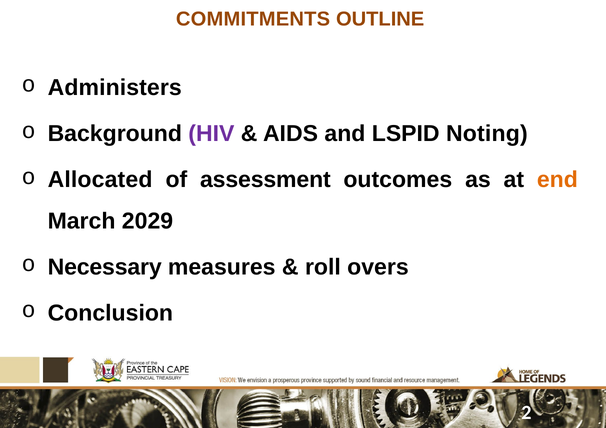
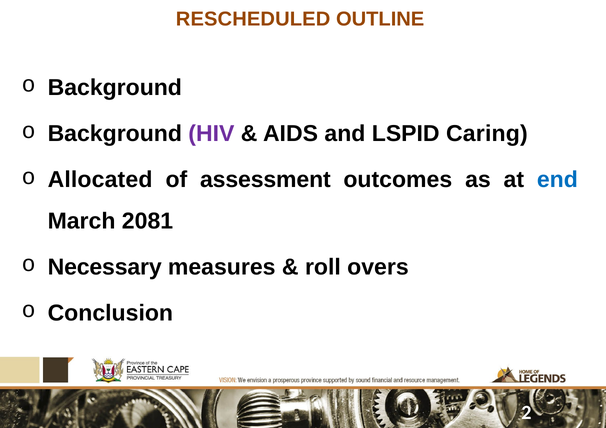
COMMITMENTS: COMMITMENTS -> RESCHEDULED (253, 19)
Administers: Administers -> Background (115, 88)
Noting: Noting -> Caring (487, 134)
end colour: orange -> blue (557, 180)
2029: 2029 -> 2081 (148, 221)
